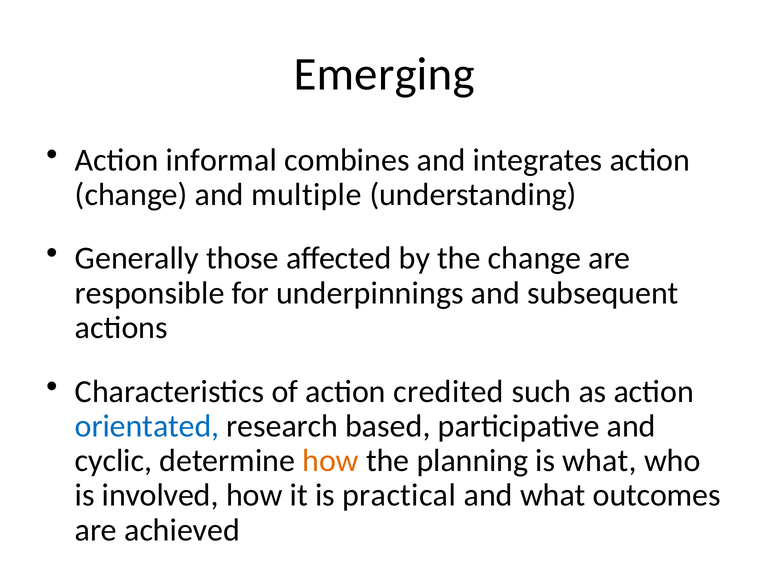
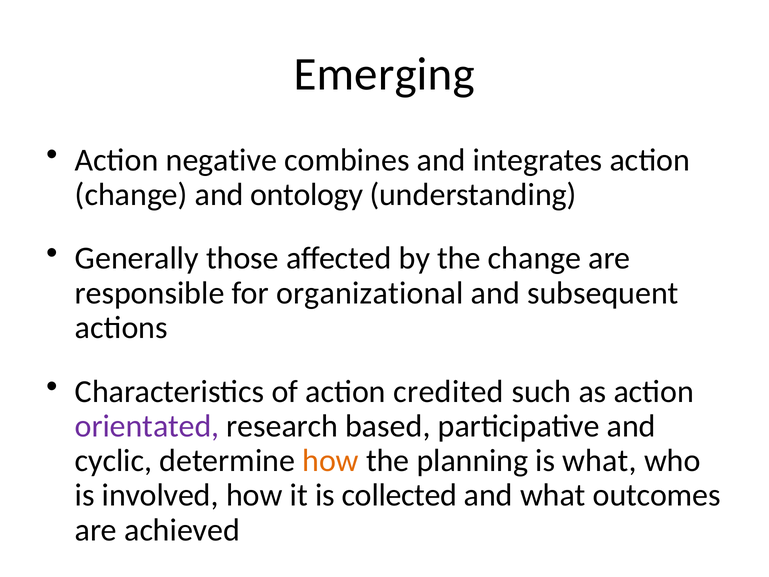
informal: informal -> negative (221, 160)
multiple: multiple -> ontology (307, 194)
underpinnings: underpinnings -> organizational (370, 293)
orientated colour: blue -> purple (147, 426)
practical: practical -> collected (399, 495)
